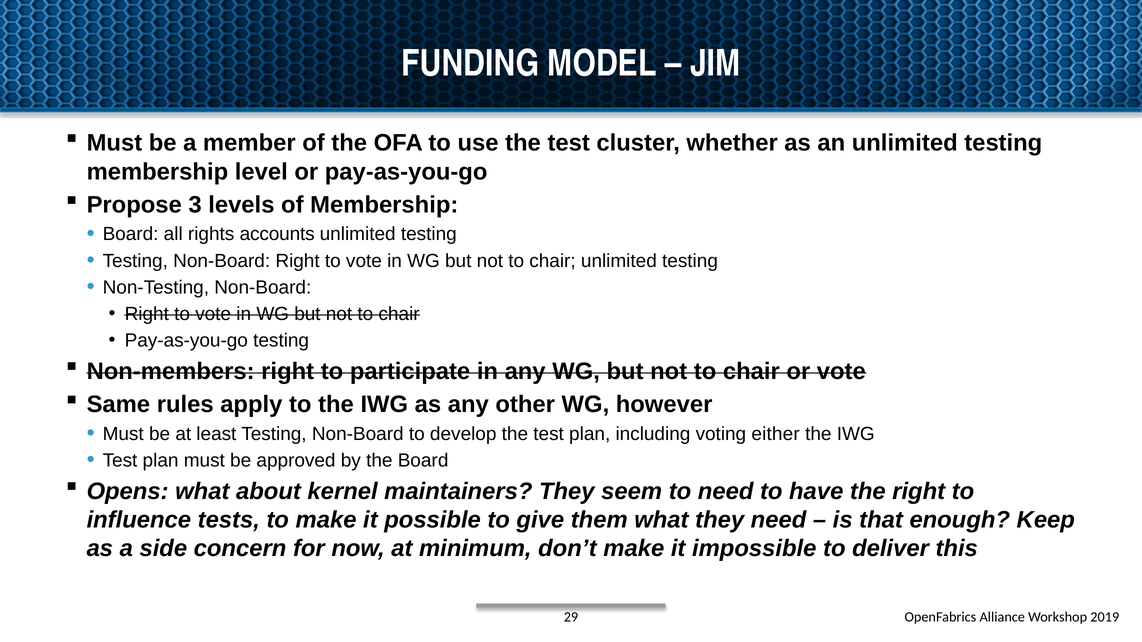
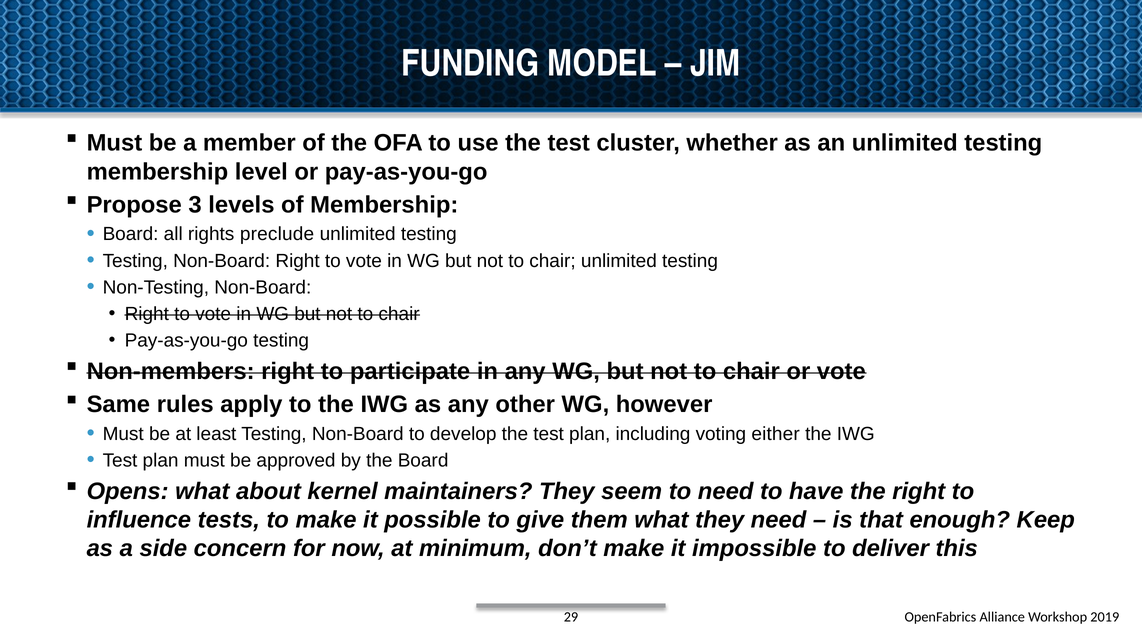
accounts: accounts -> preclude (277, 234)
